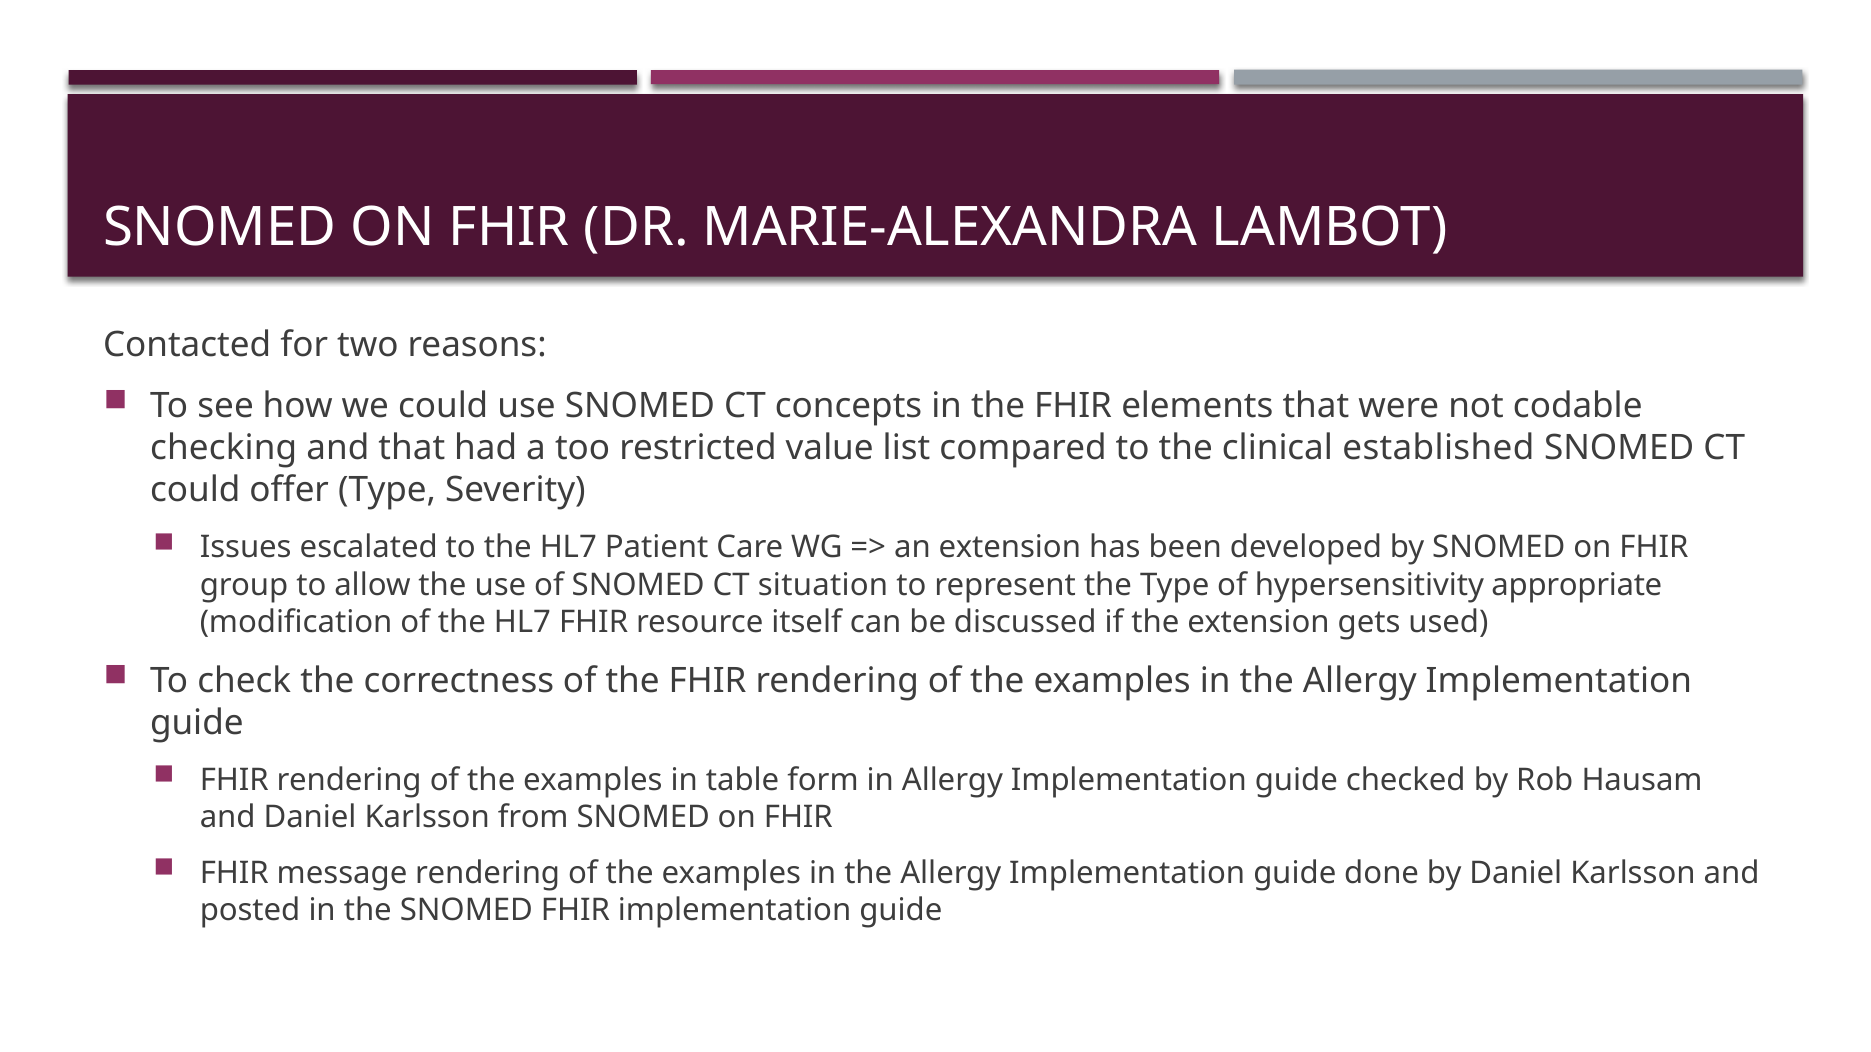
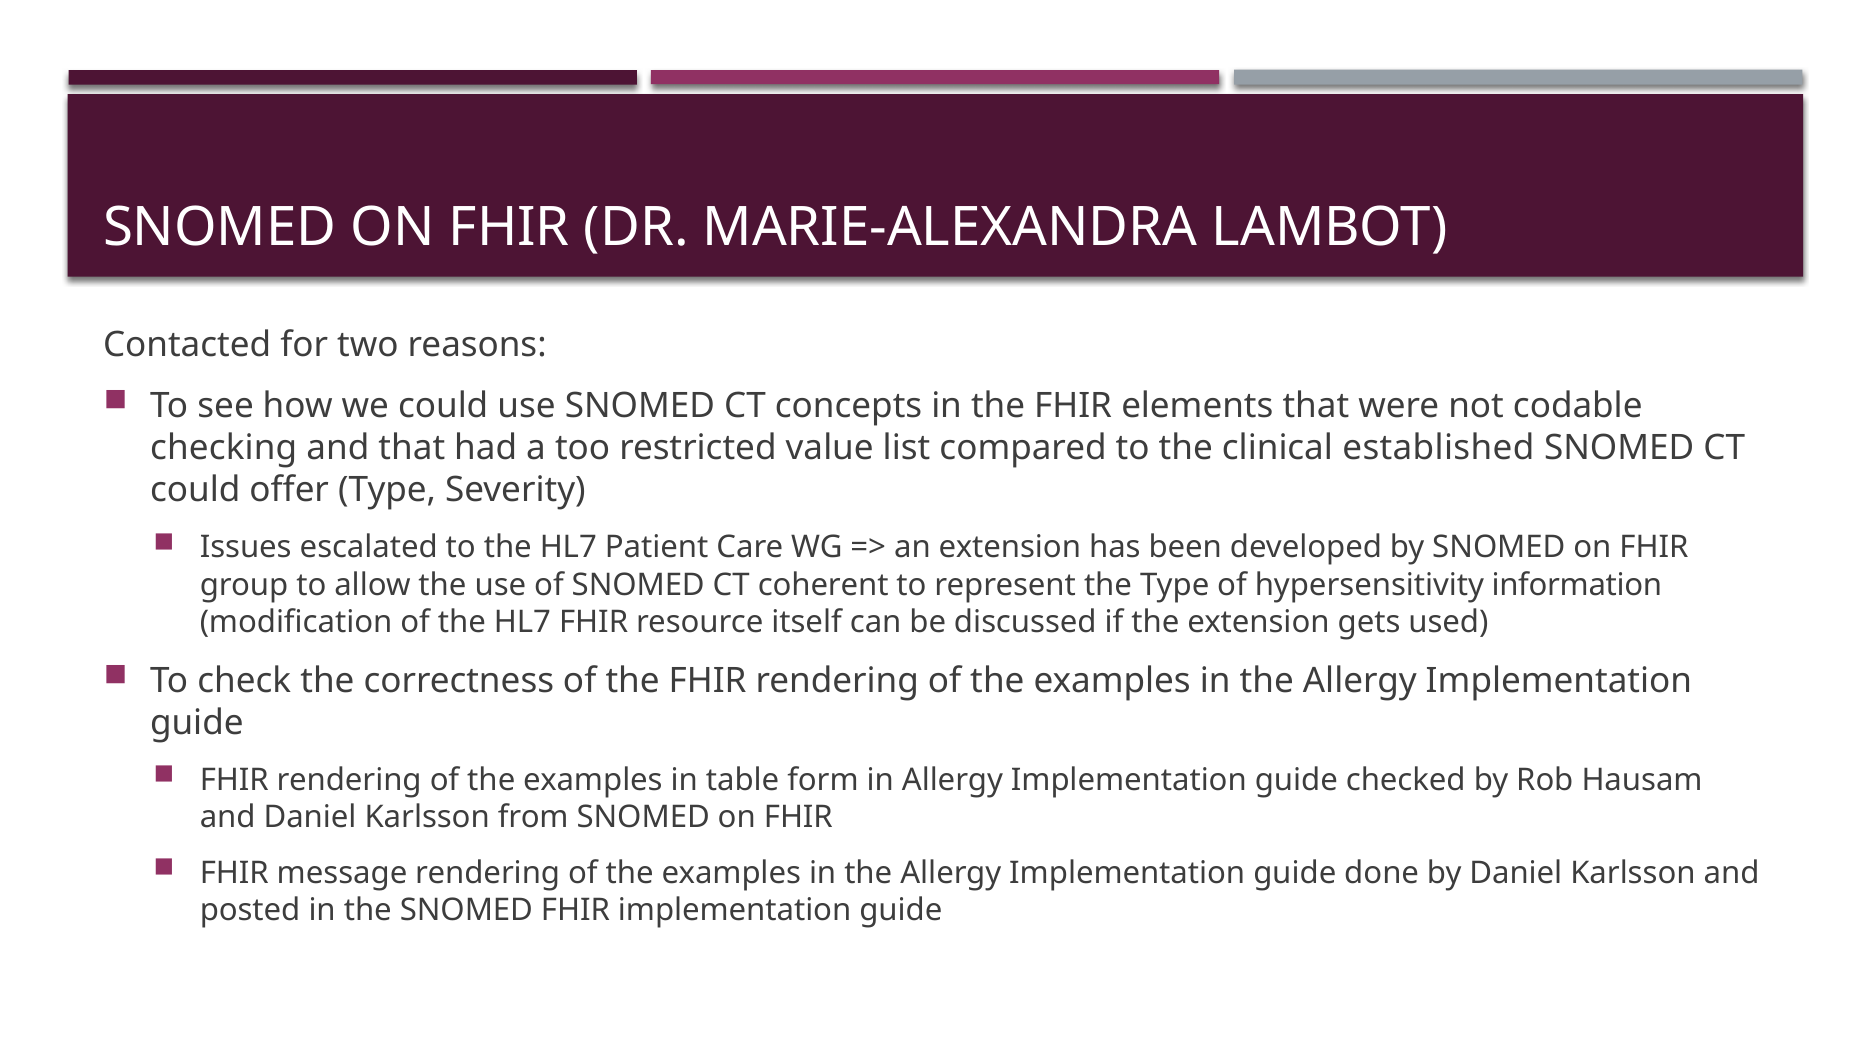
situation: situation -> coherent (823, 585)
appropriate: appropriate -> information (1577, 585)
